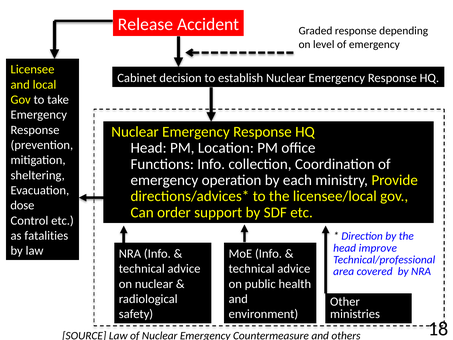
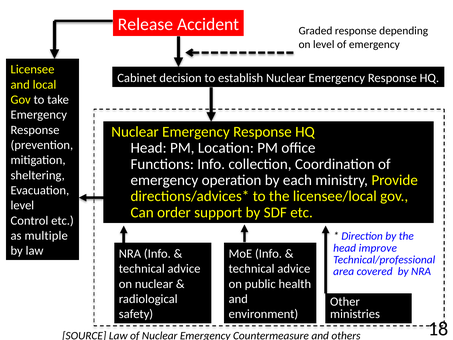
dose: dose -> level (22, 205)
fatalities: fatalities -> multiple (46, 236)
